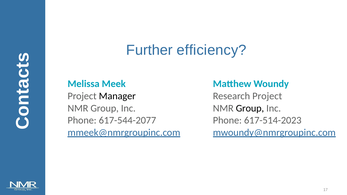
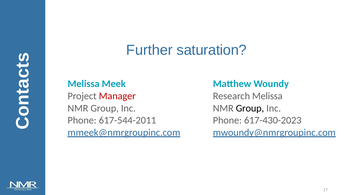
efficiency: efficiency -> saturation (212, 50)
Manager colour: black -> red (117, 96)
Research Project: Project -> Melissa (267, 96)
617-544-2077: 617-544-2077 -> 617-544-2011 (127, 120)
617-514-2023: 617-514-2023 -> 617-430-2023 (273, 120)
